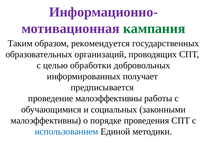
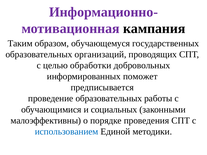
кампания colour: green -> black (154, 29)
рекомендуется: рекомендуется -> обучающемуся (101, 43)
получает: получает -> поможет (140, 77)
проведение малоэффективны: малоэффективны -> образовательных (109, 99)
